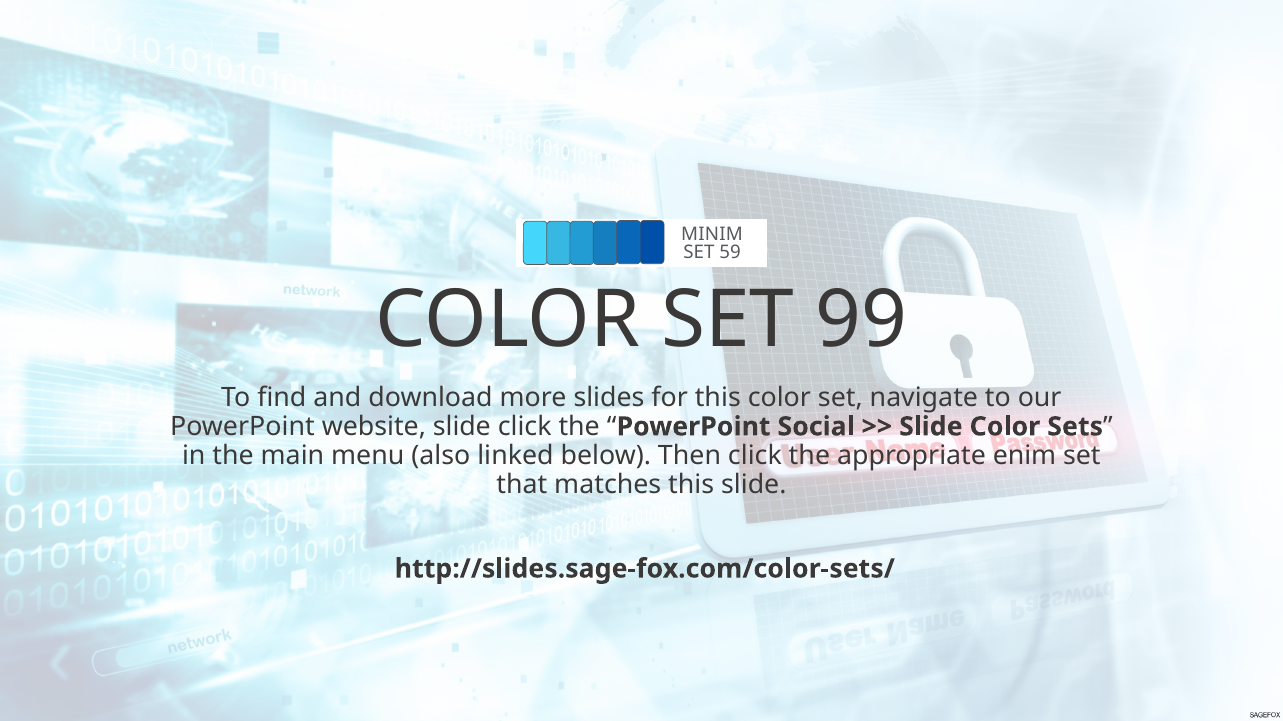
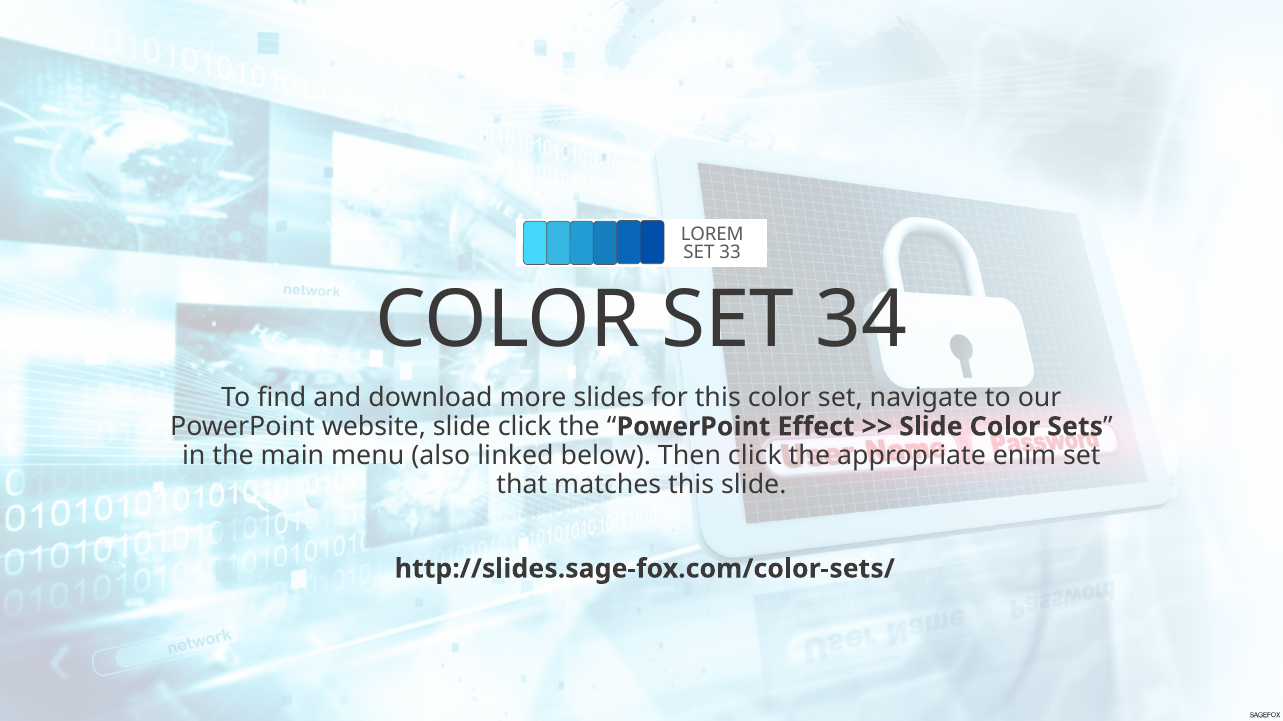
MINIM: MINIM -> LOREM (712, 234)
59: 59 -> 33 (730, 253)
99: 99 -> 34 (861, 321)
Social: Social -> Effect (816, 427)
